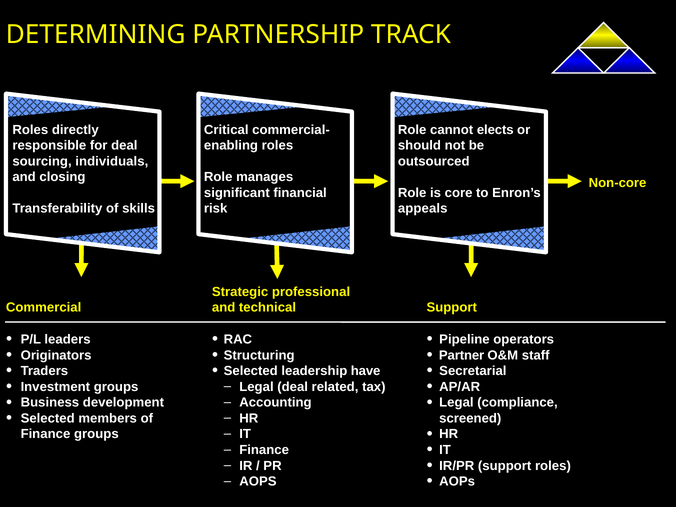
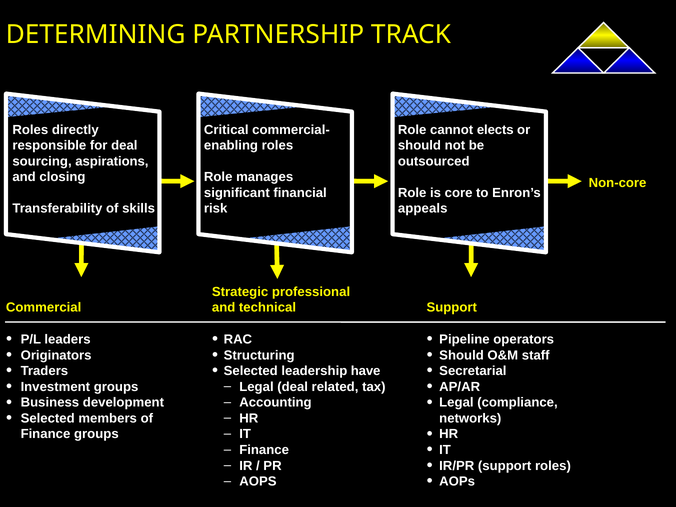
individuals: individuals -> aspirations (112, 161)
Partner: Partner -> Should (462, 355)
screened: screened -> networks (470, 418)
